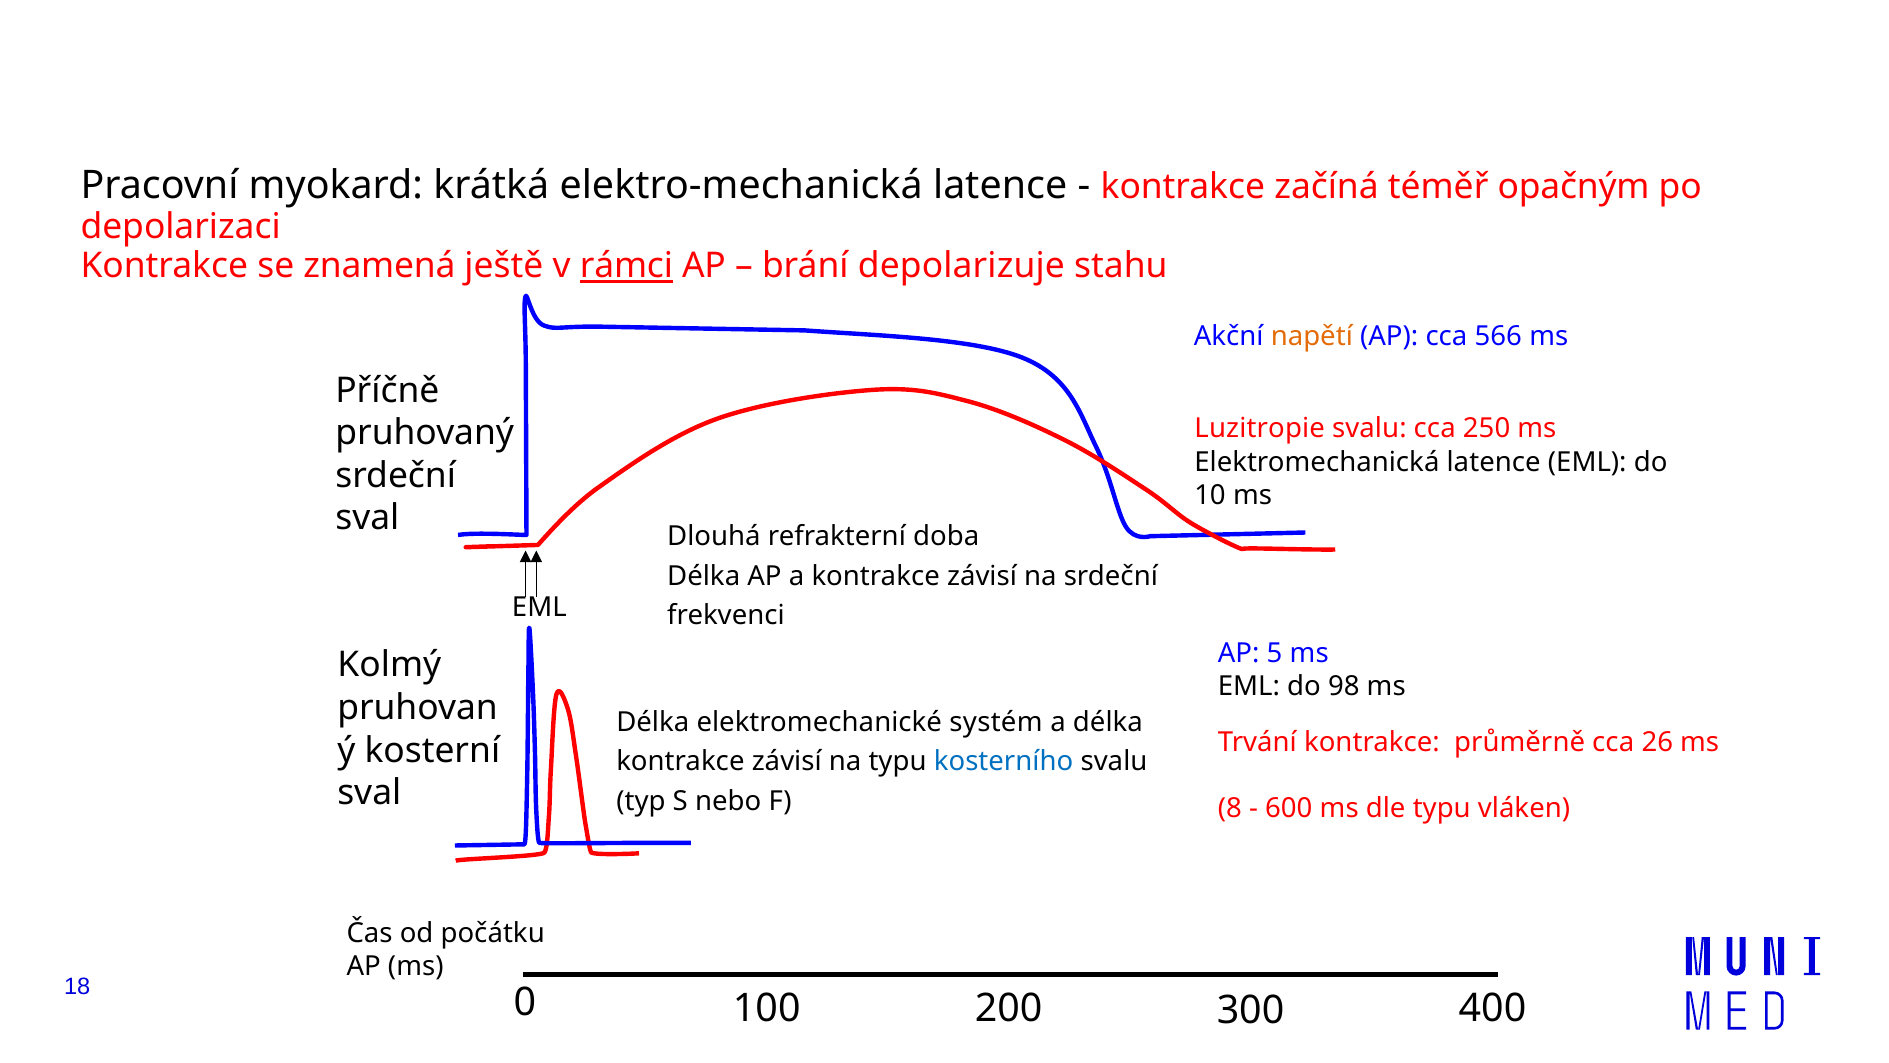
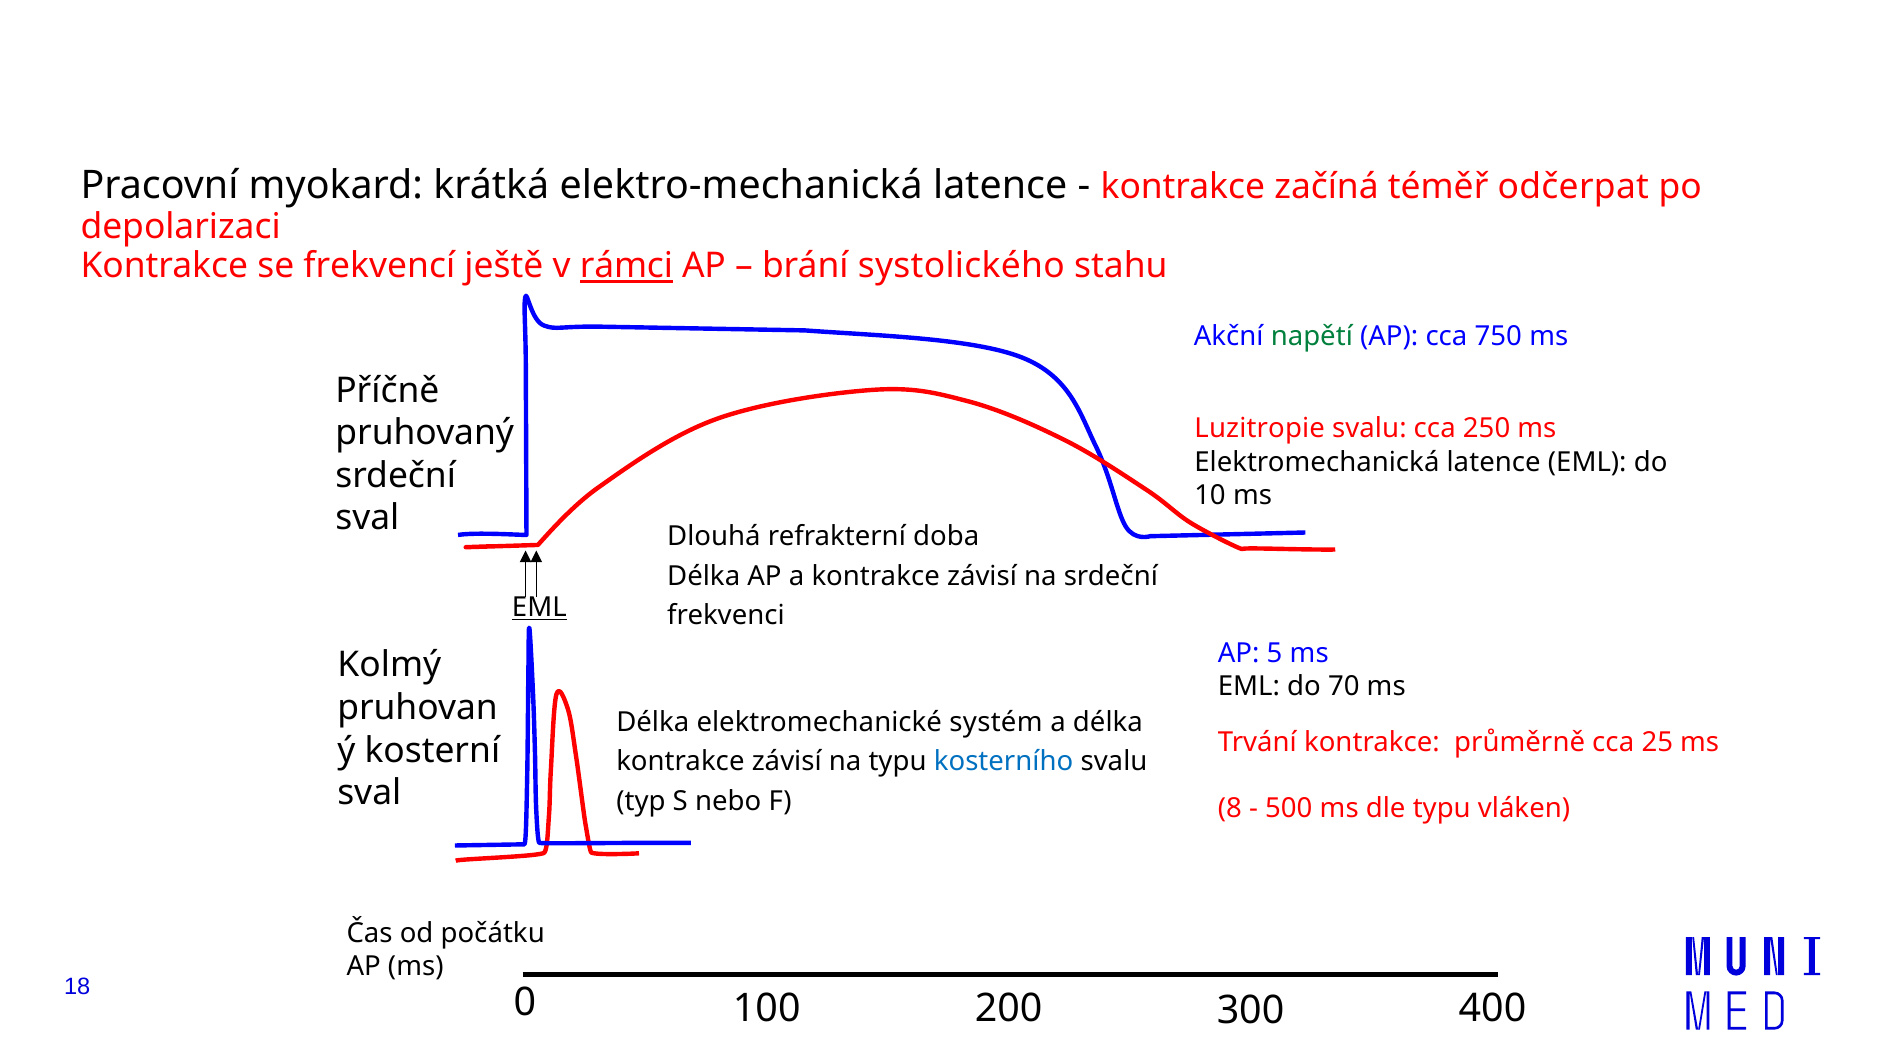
opačným: opačným -> odčerpat (1573, 187)
znamená: znamená -> frekvencí (379, 266)
depolarizuje: depolarizuje -> systolického (961, 266)
napětí colour: orange -> green (1312, 336)
566: 566 -> 750 (1498, 336)
EML underline: none -> present (539, 607)
98: 98 -> 70 (1344, 686)
26: 26 -> 25 (1657, 742)
600: 600 -> 500 (1289, 808)
